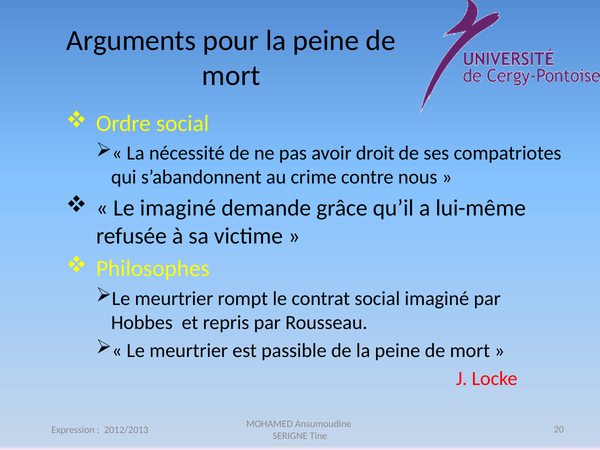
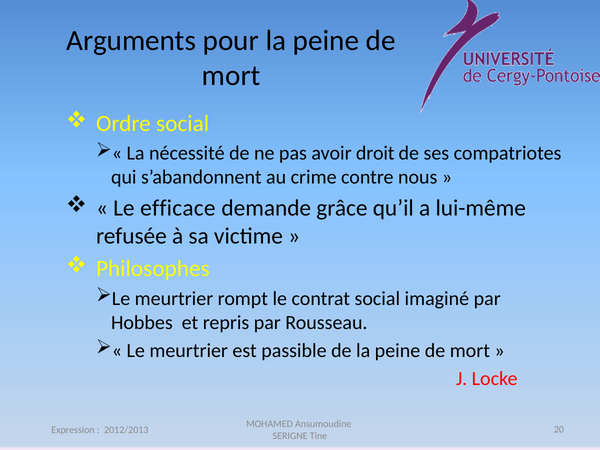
Le imaginé: imaginé -> efficace (178, 208)
